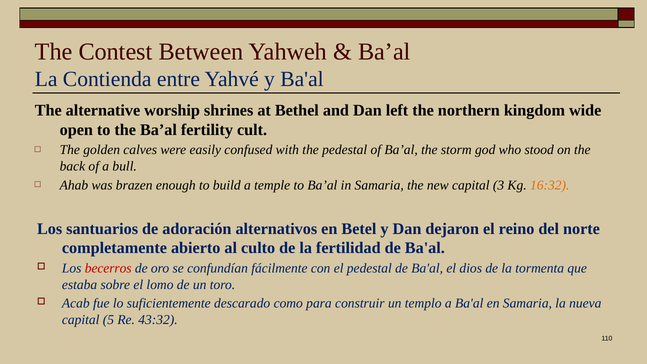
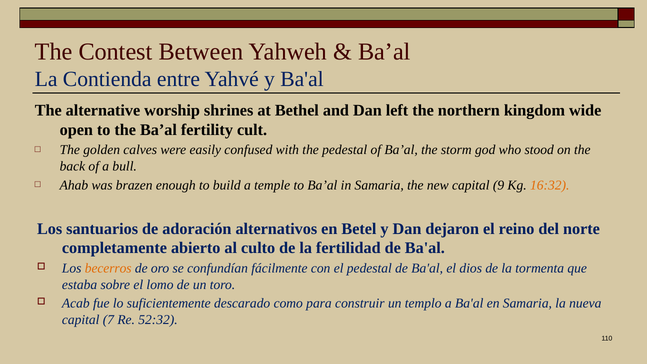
3: 3 -> 9 (499, 185)
becerros colour: red -> orange (108, 268)
5: 5 -> 7 (108, 320)
43:32: 43:32 -> 52:32 (158, 320)
